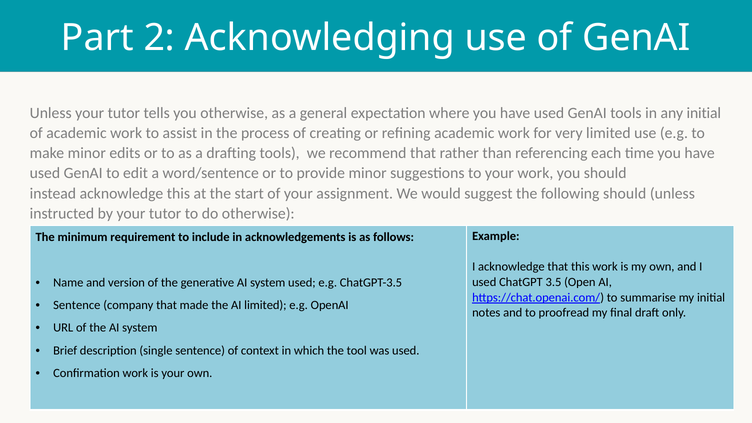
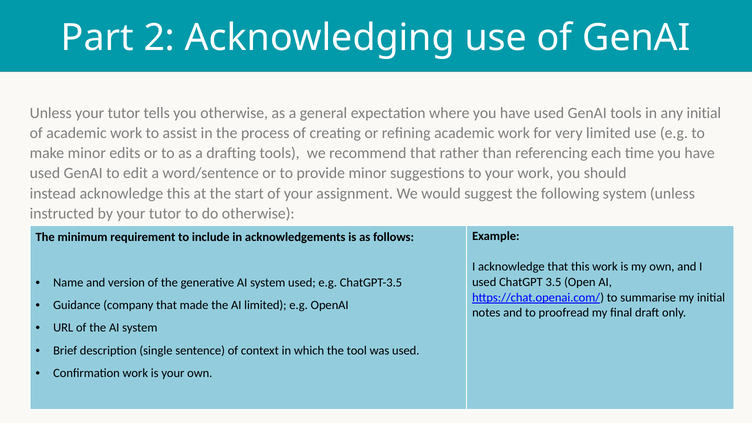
following should: should -> system (625, 193)
Sentence: Sentence -> Guidance (77, 305)
